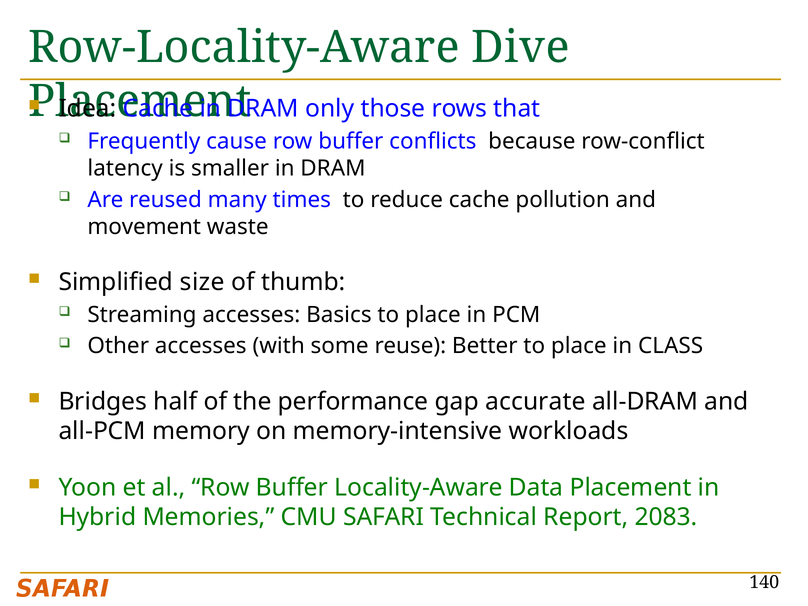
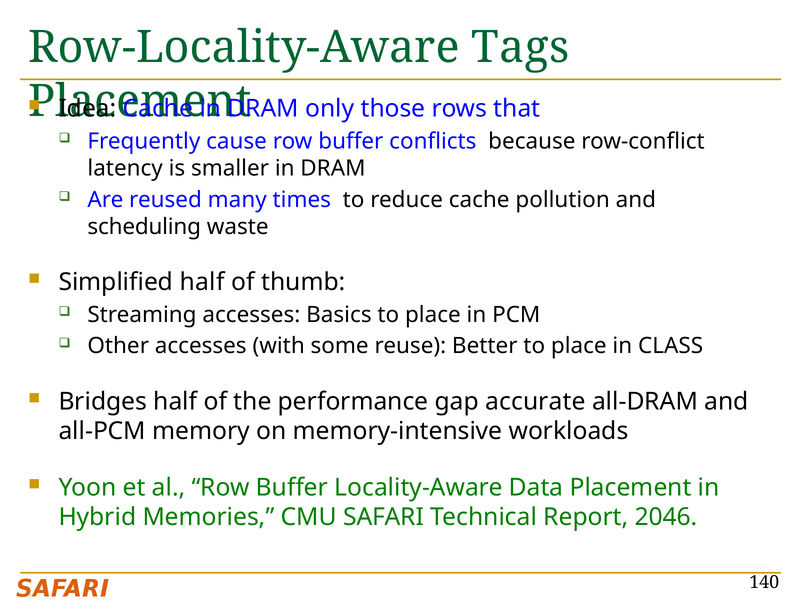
Dive: Dive -> Tags (520, 48)
movement: movement -> scheduling (144, 227)
Simplified size: size -> half (202, 282)
2083: 2083 -> 2046 (666, 517)
